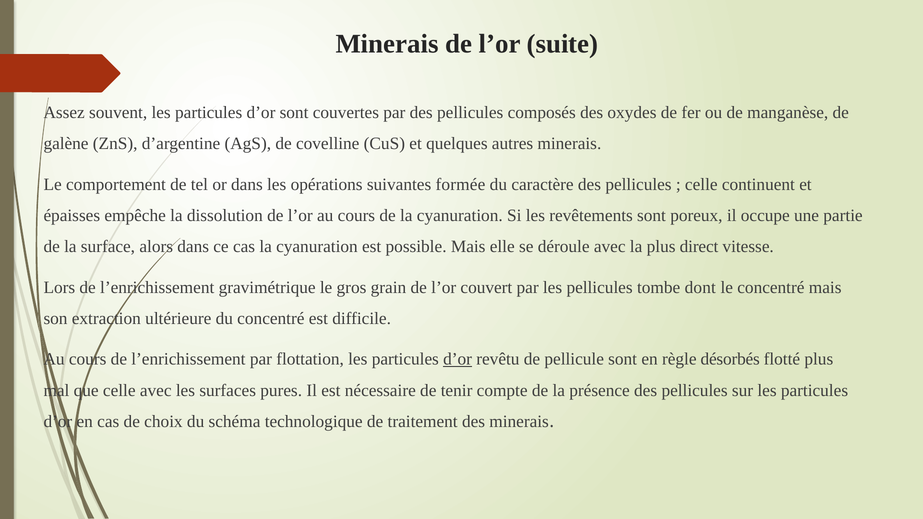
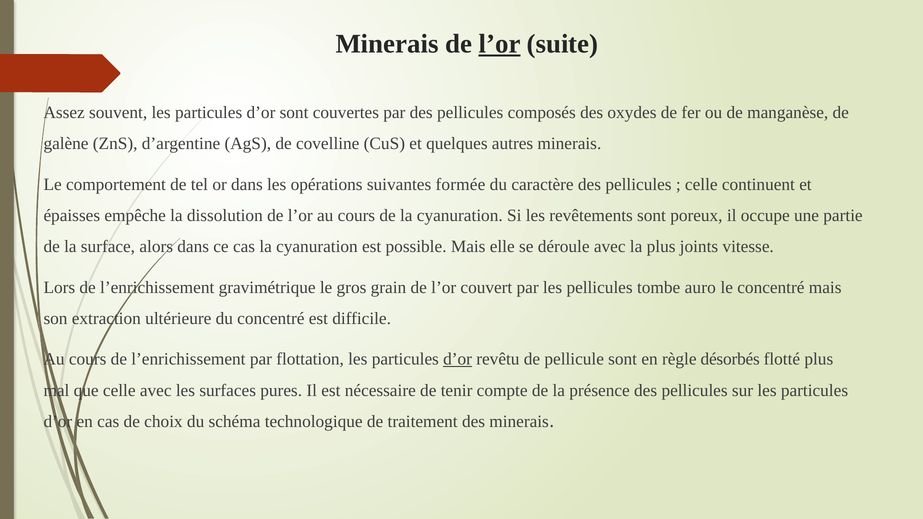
l’or underline: none -> present (500, 44)
direct: direct -> joints (699, 247)
dont: dont -> auro (700, 287)
